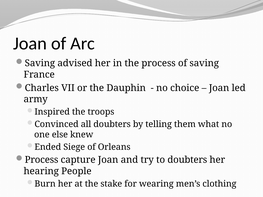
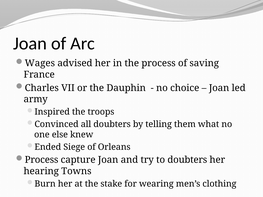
Saving: Saving -> Wages (40, 63)
People: People -> Towns (76, 171)
